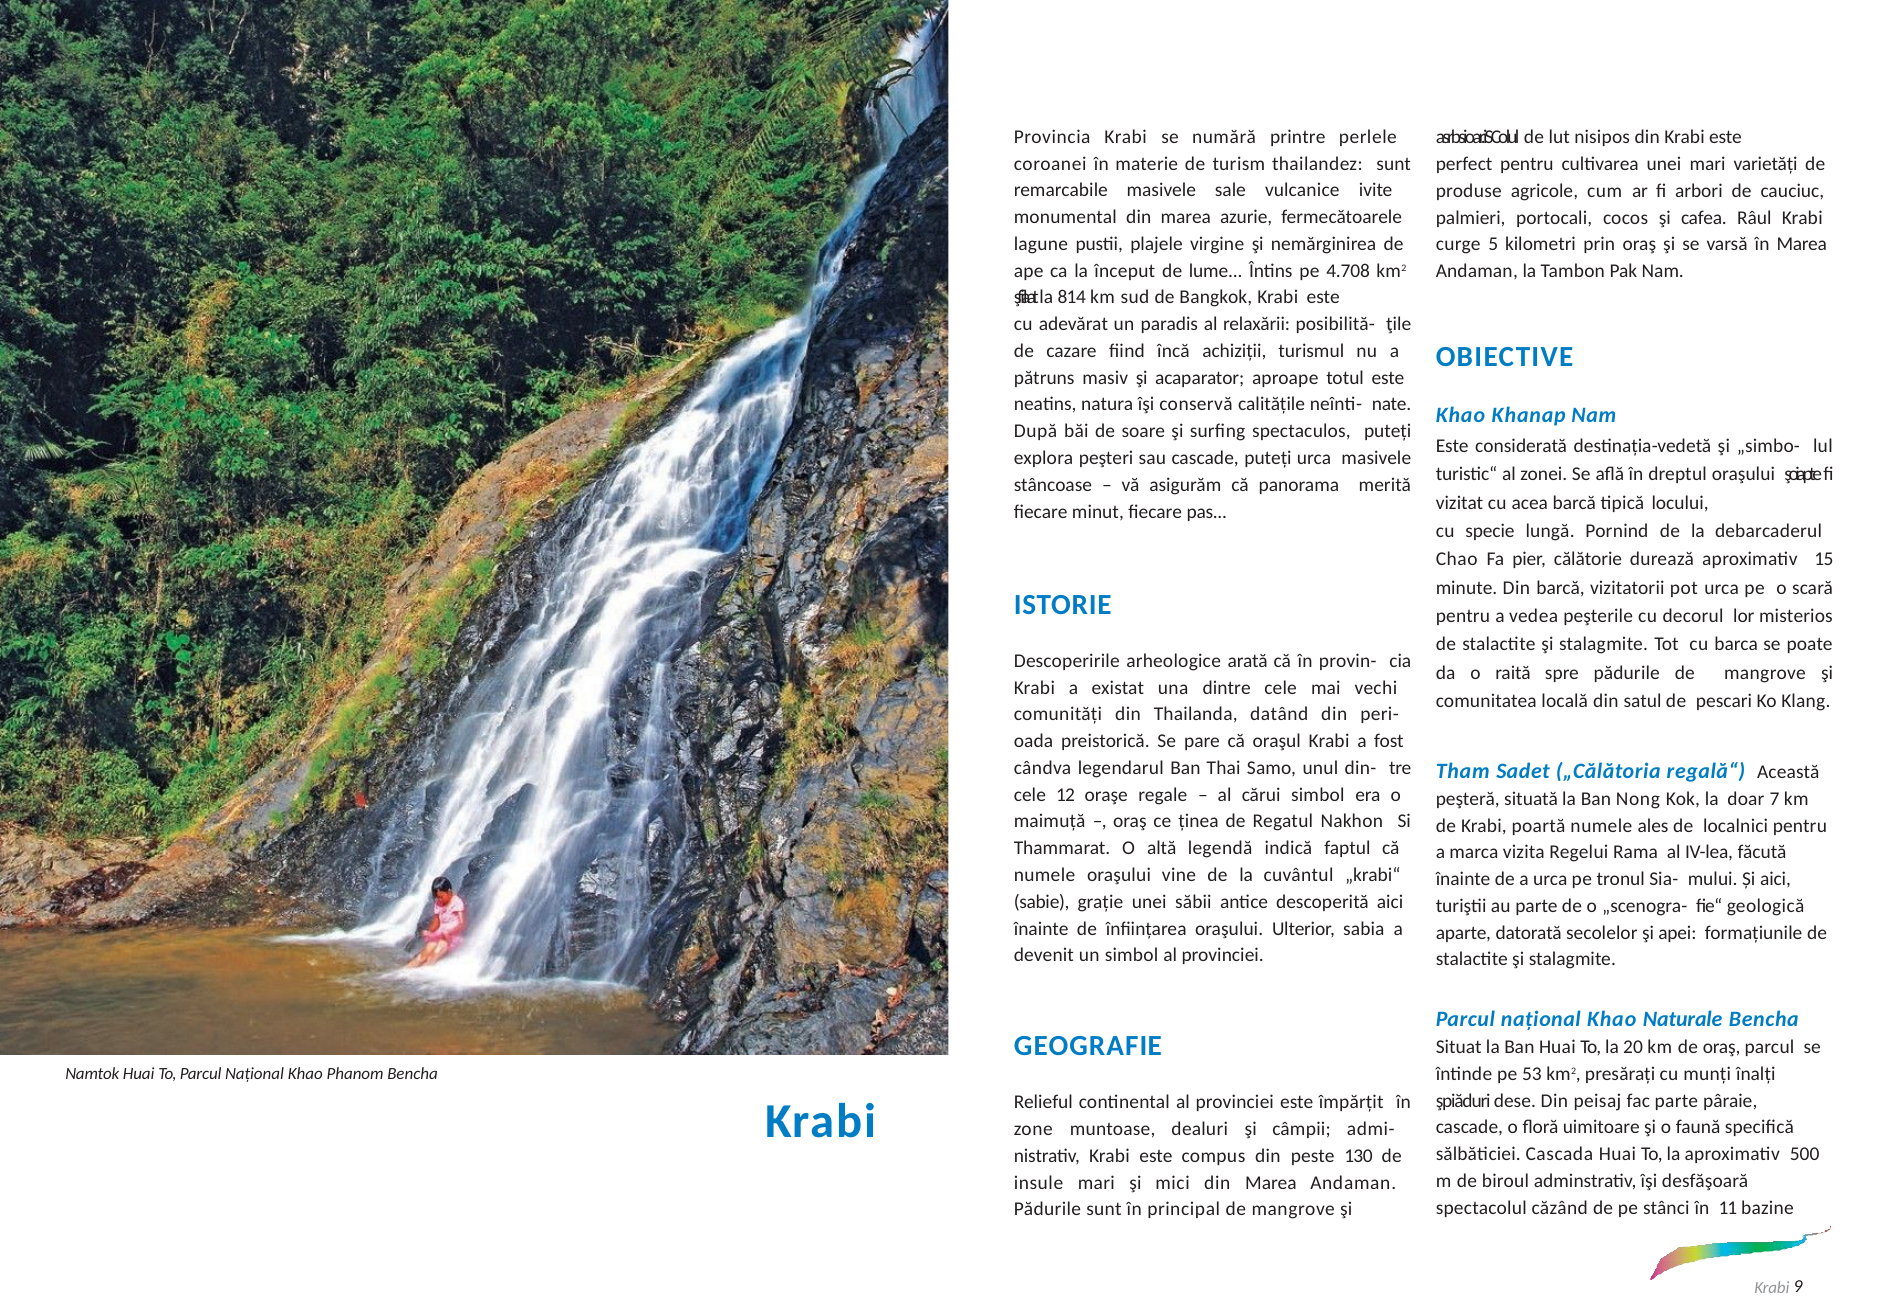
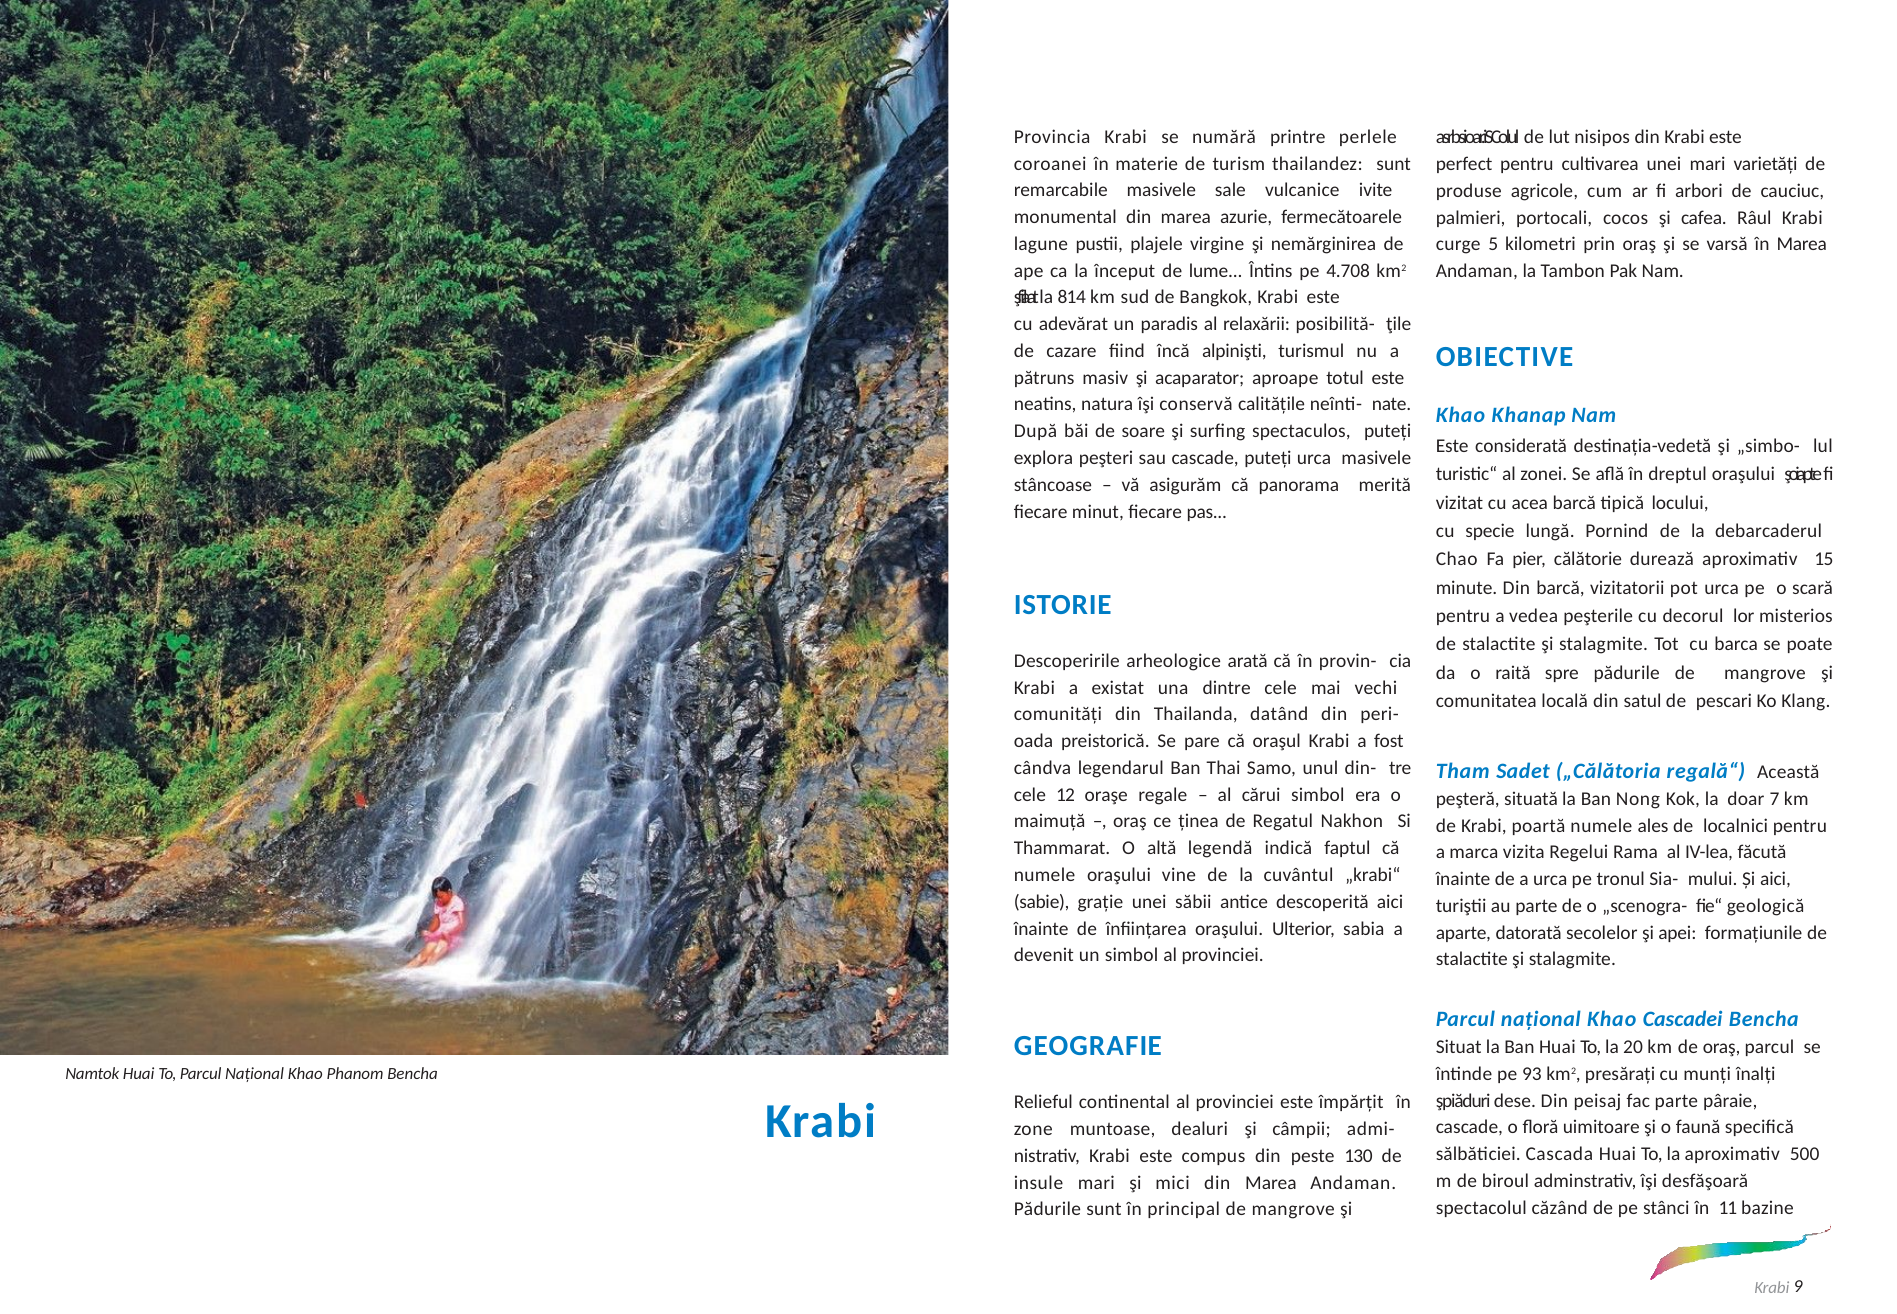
achiziții: achiziții -> alpinişti (1234, 351)
Naturale: Naturale -> Cascadei (1683, 1019)
53: 53 -> 93 (1532, 1073)
